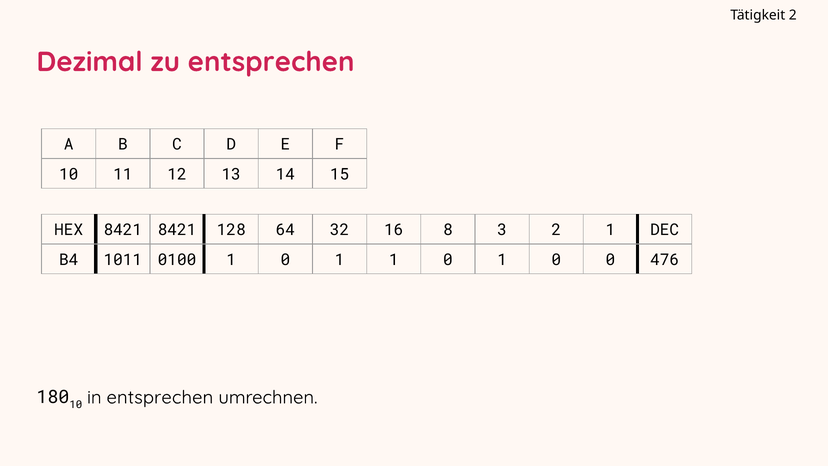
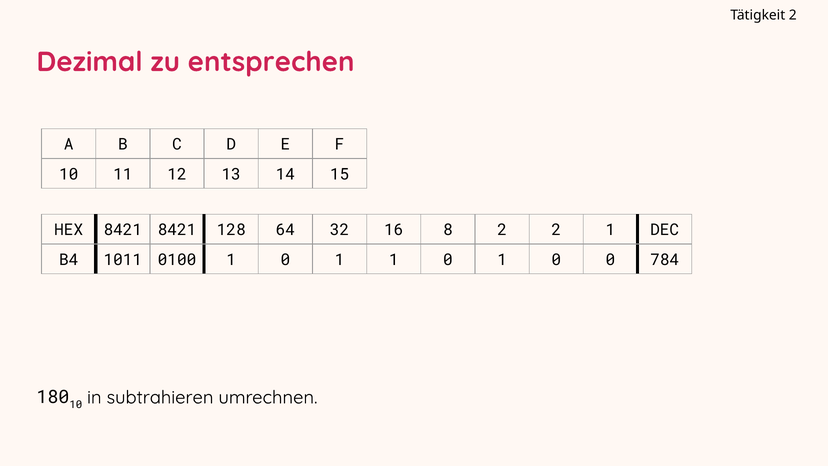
8 3: 3 -> 2 (502, 230)
476: 476 -> 784 (665, 260)
in entsprechen: entsprechen -> subtrahieren (160, 397)
